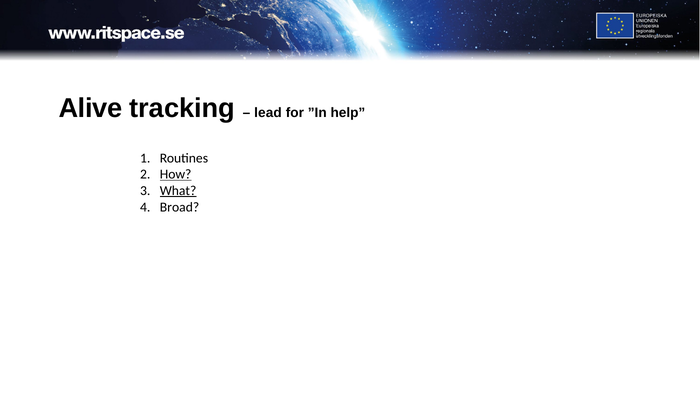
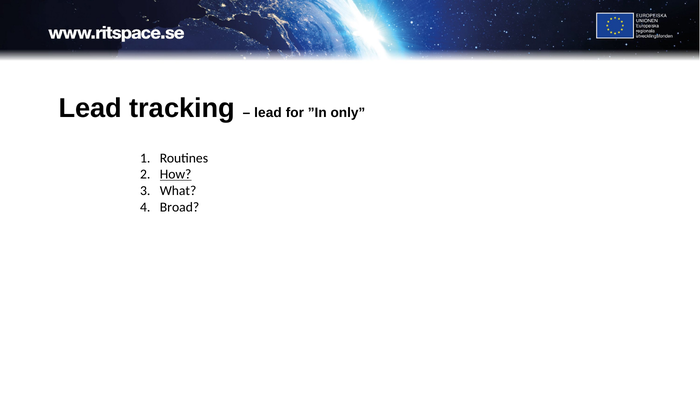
Alive: Alive -> Lead (90, 108)
help: help -> only (348, 113)
What underline: present -> none (178, 191)
